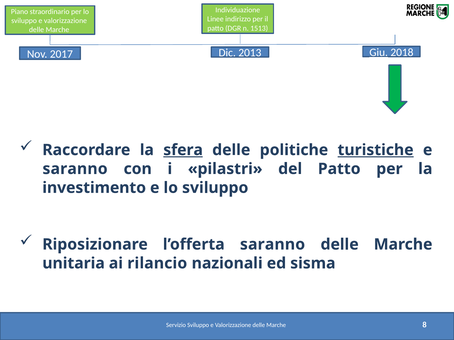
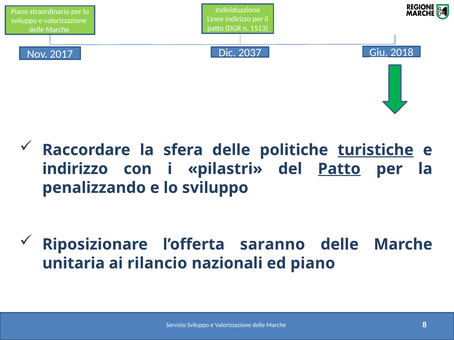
2013: 2013 -> 2037 (250, 53)
sfera underline: present -> none (183, 150)
saranno: saranno -> indirizzo (75, 169)
Patto underline: none -> present (339, 169)
investimento: investimento -> penalizzando (94, 188)
ed sisma: sisma -> piano (313, 264)
